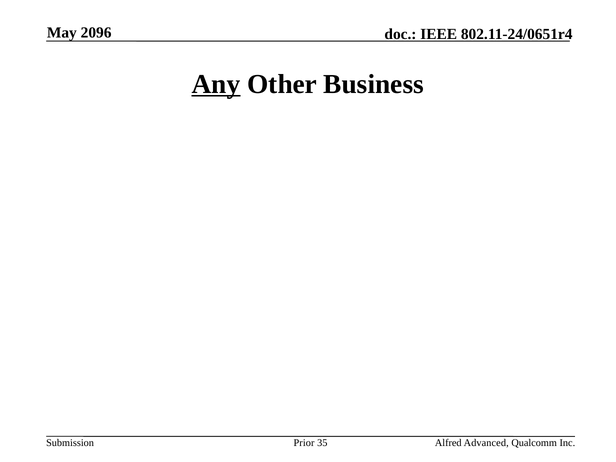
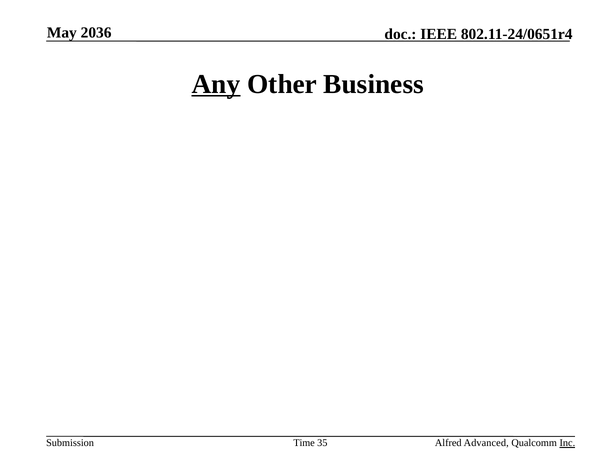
2096: 2096 -> 2036 (96, 33)
Prior: Prior -> Time (304, 443)
Inc underline: none -> present (567, 443)
